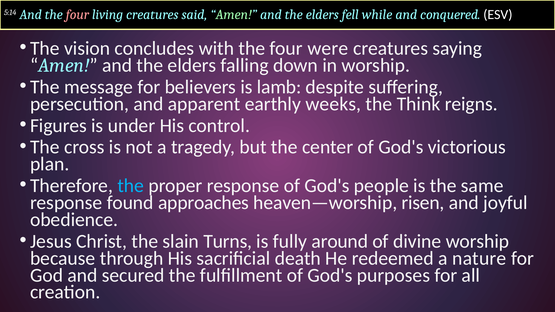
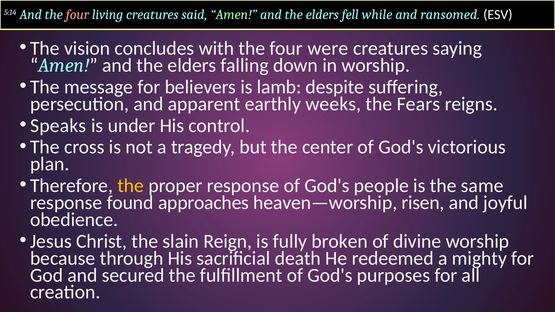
conquered: conquered -> ransomed (450, 15)
Think: Think -> Fears (418, 104)
Figures: Figures -> Speaks (58, 126)
the colour: light blue -> yellow (131, 186)
Turns: Turns -> Reign (228, 241)
around: around -> broken (340, 241)
nature: nature -> mighty (479, 258)
